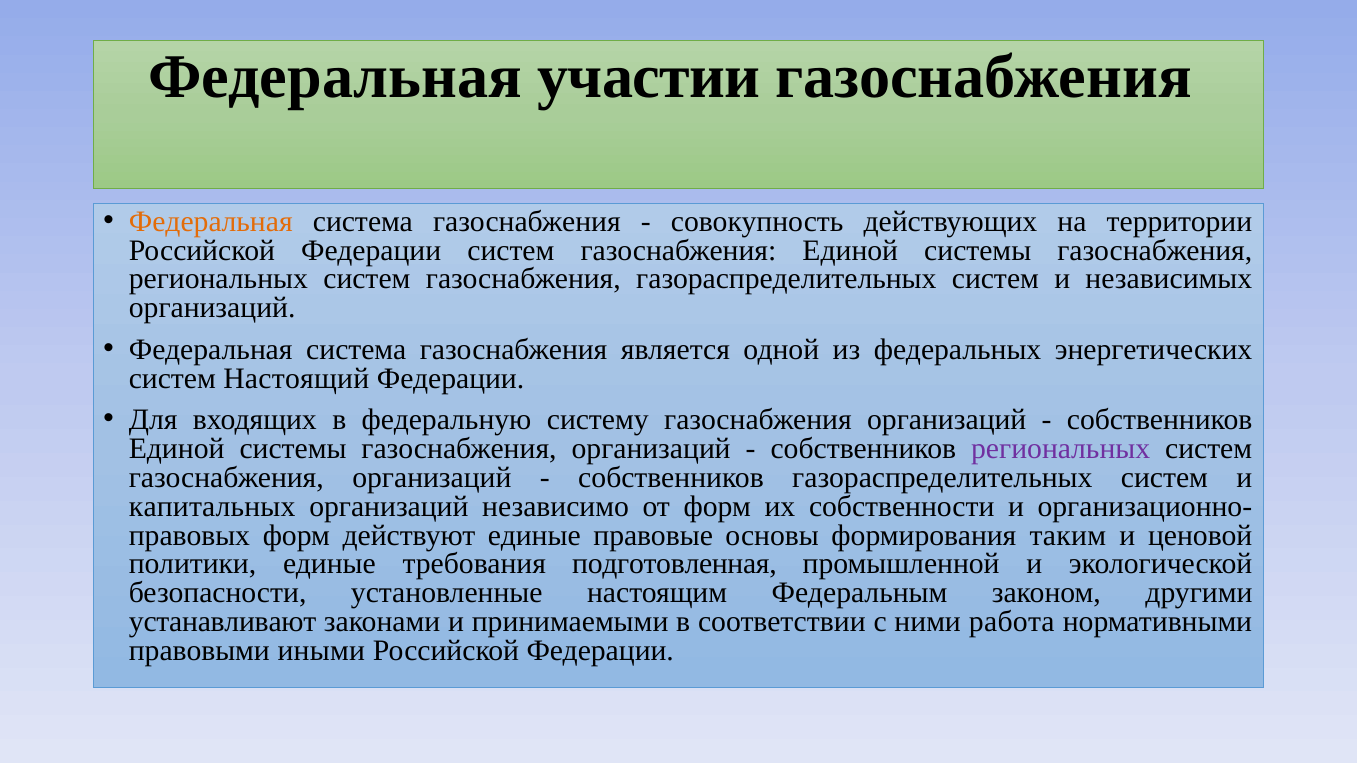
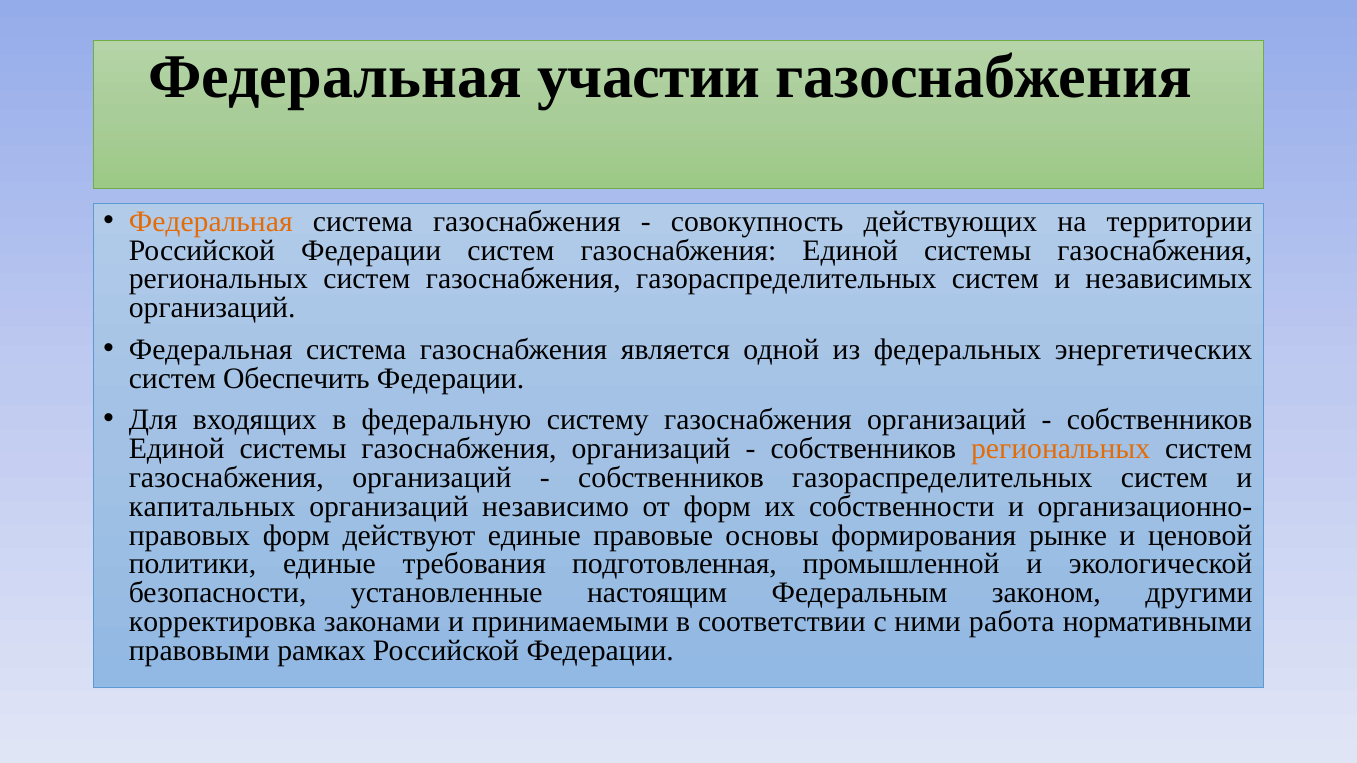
Настоящий: Настоящий -> Обеспечить (296, 379)
региональных colour: purple -> orange (1061, 449)
таким: таким -> рынке (1068, 535)
устанавливают: устанавливают -> корректировка (222, 622)
иными: иными -> рамках (322, 651)
